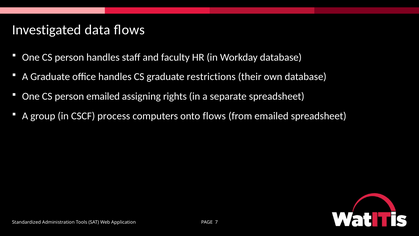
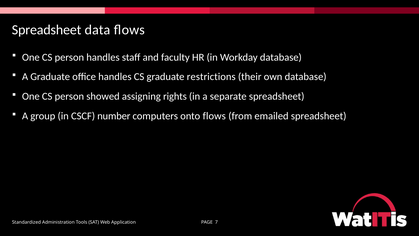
Investigated: Investigated -> Spreadsheet (47, 30)
person emailed: emailed -> showed (103, 96)
process: process -> number (114, 116)
